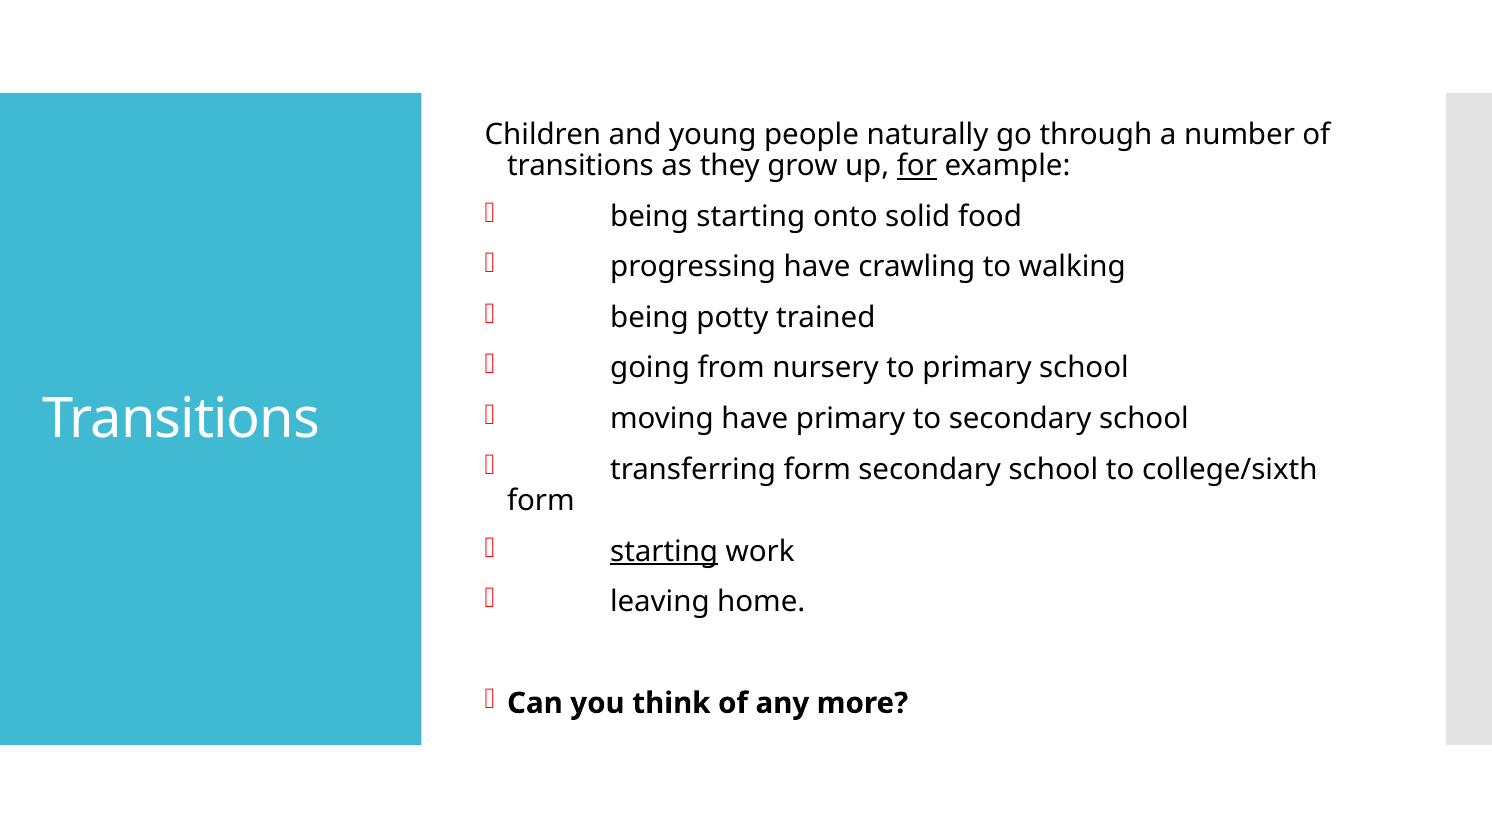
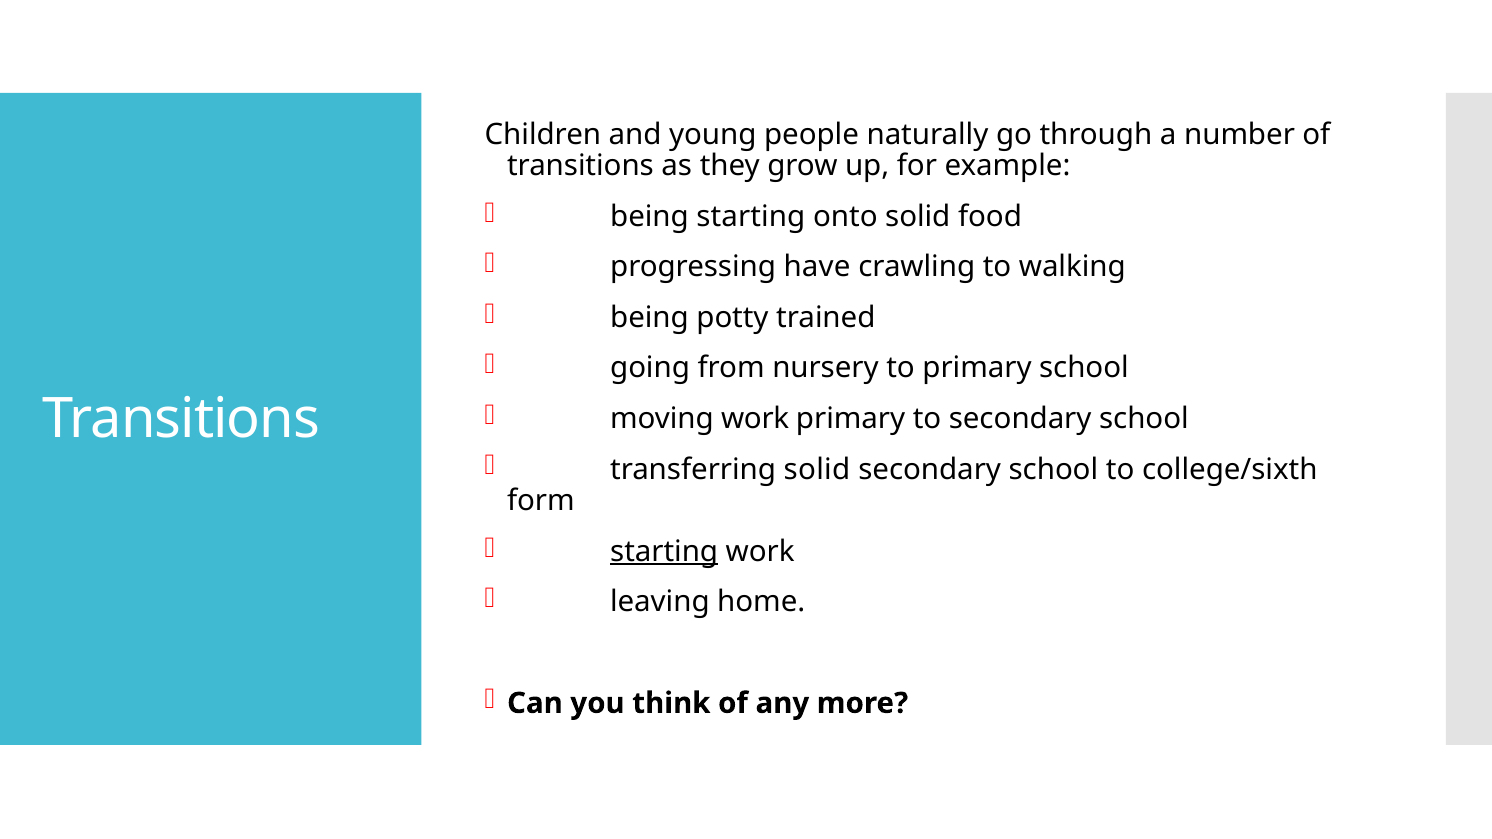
for underline: present -> none (917, 166)
moving have: have -> work (755, 419)
transferring form: form -> solid (817, 469)
